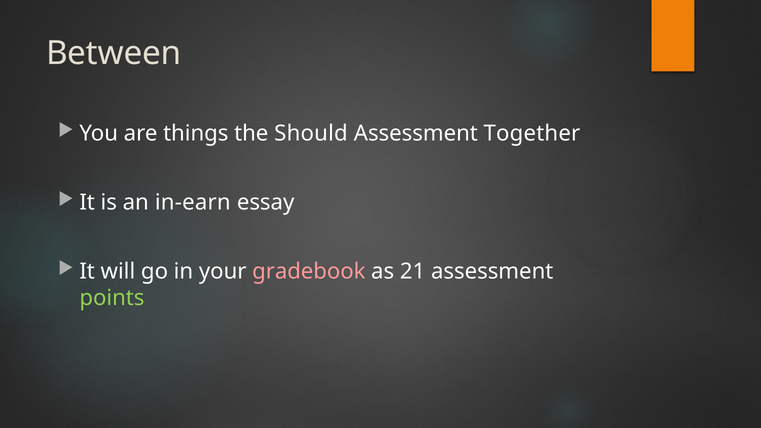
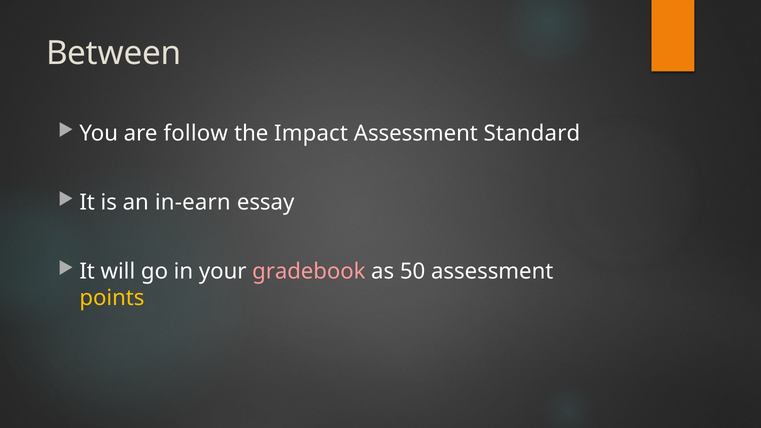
things: things -> follow (196, 133)
Should: Should -> Impact (311, 133)
Together: Together -> Standard (532, 133)
21: 21 -> 50 (413, 271)
points colour: light green -> yellow (112, 298)
